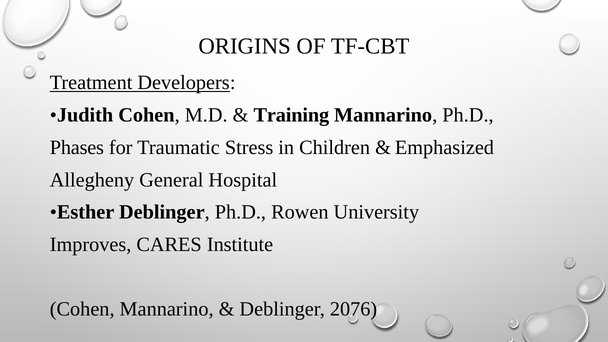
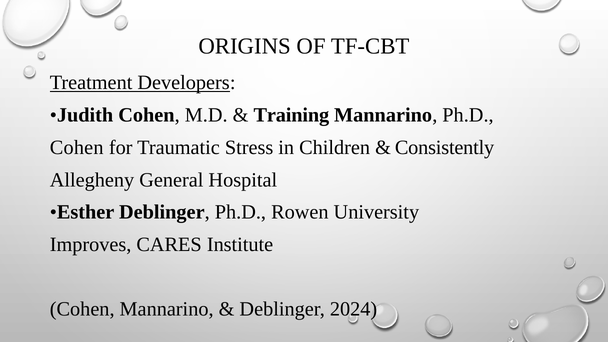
Phases: Phases -> Cohen (77, 147)
Emphasized: Emphasized -> Consistently (445, 147)
2076: 2076 -> 2024 (354, 309)
